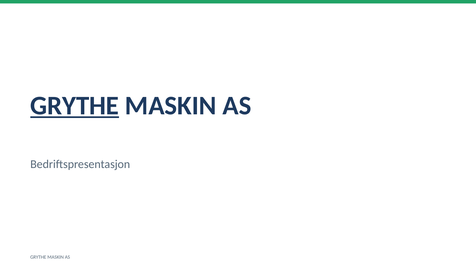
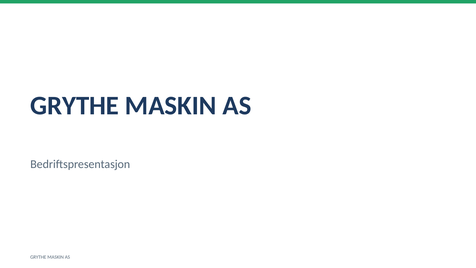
GRYTHE underline: present -> none (75, 106)
